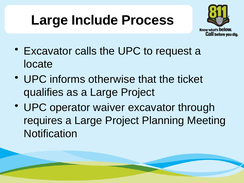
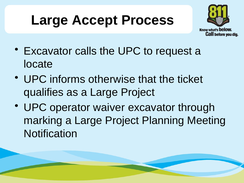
Include: Include -> Accept (95, 20)
requires: requires -> marking (43, 121)
